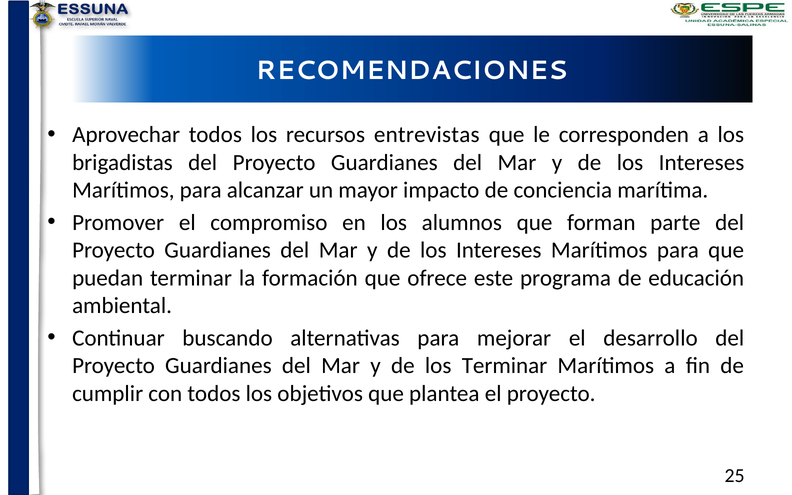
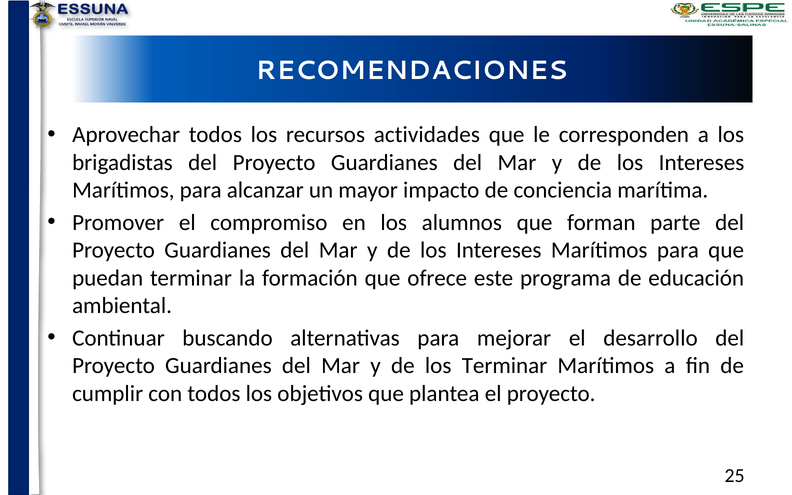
entrevistas: entrevistas -> actividades (427, 135)
